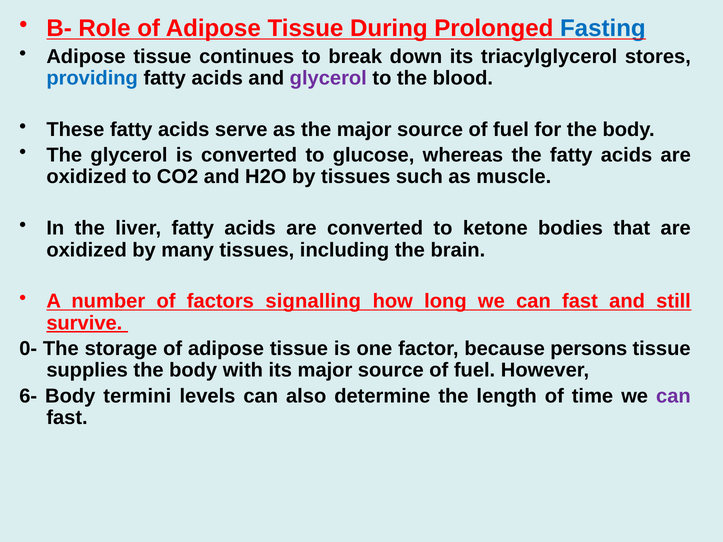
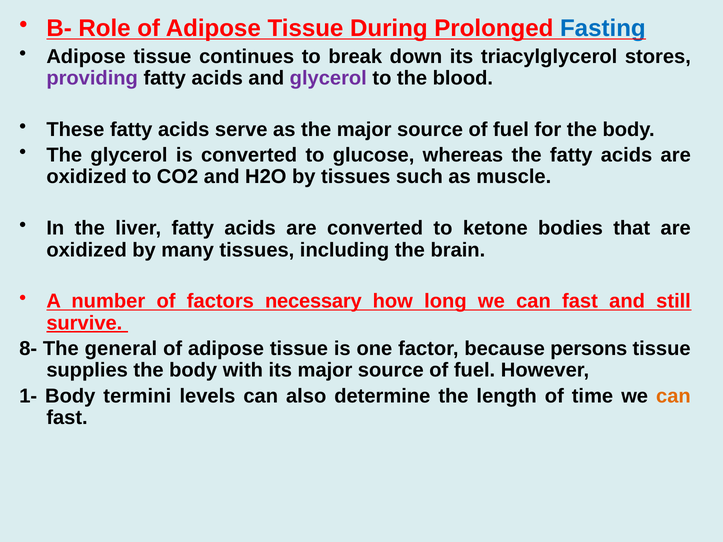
providing colour: blue -> purple (92, 78)
signalling: signalling -> necessary (313, 301)
0-: 0- -> 8- (28, 349)
storage: storage -> general (121, 349)
6-: 6- -> 1- (28, 396)
can colour: purple -> orange (673, 396)
